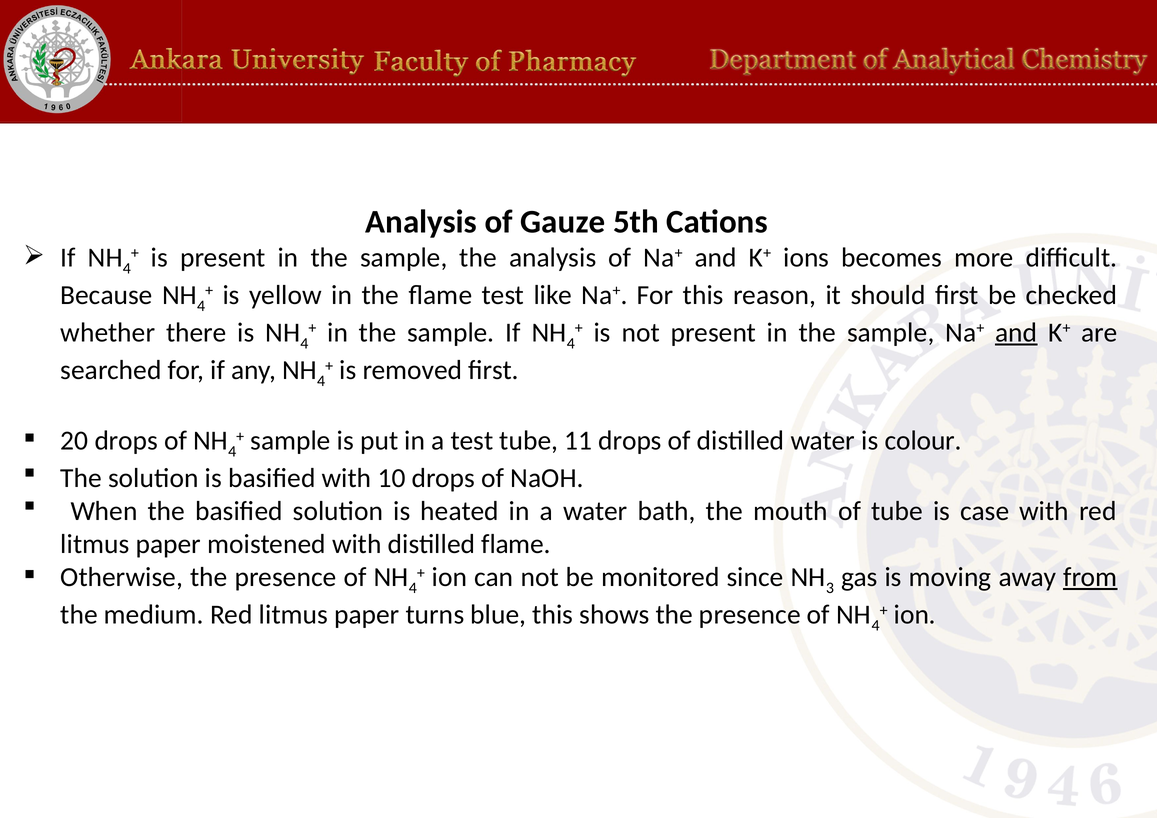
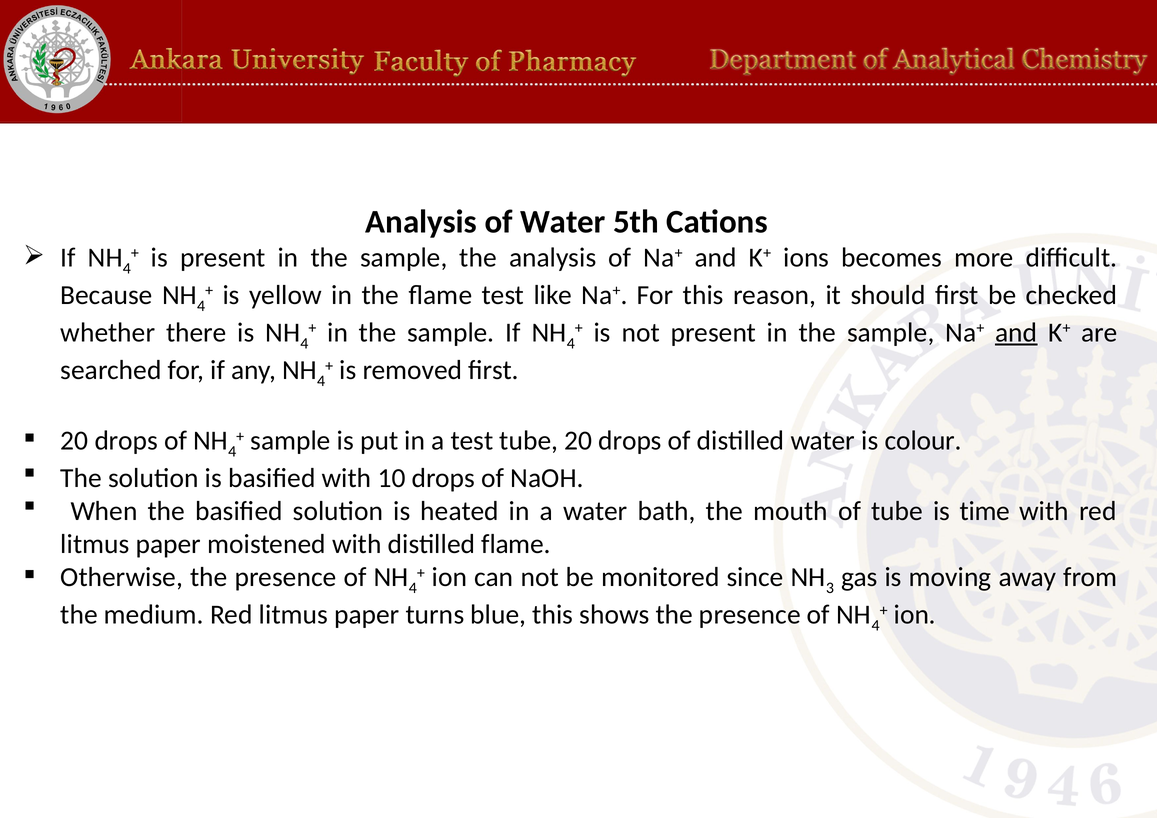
of Gauze: Gauze -> Water (563, 222)
tube 11: 11 -> 20 (578, 441)
case: case -> time (985, 511)
from underline: present -> none (1090, 577)
